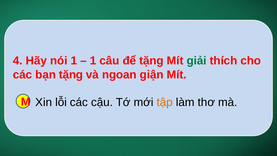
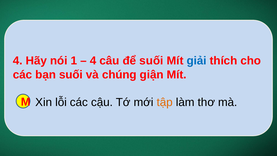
1: 1 -> 4 (93, 61)
để tặng: tặng -> suối (151, 61)
giải colour: green -> blue (197, 61)
bạn tặng: tặng -> suối (71, 75)
ngoan: ngoan -> chúng (119, 75)
